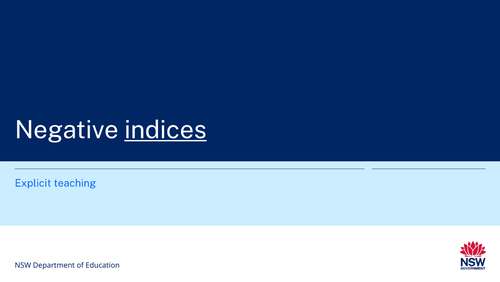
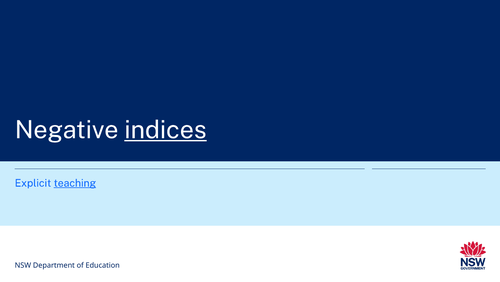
teaching underline: none -> present (75, 183)
